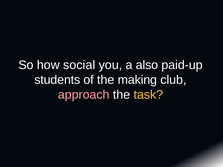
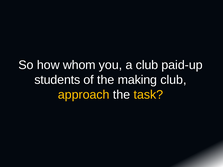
social: social -> whom (79, 65)
a also: also -> club (147, 65)
approach colour: pink -> yellow (84, 95)
